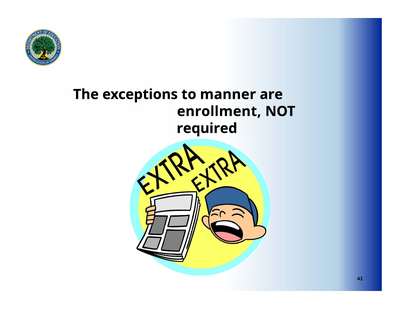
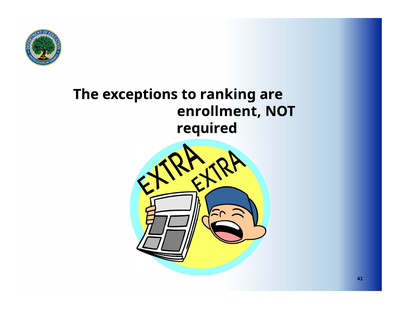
manner: manner -> ranking (228, 94)
